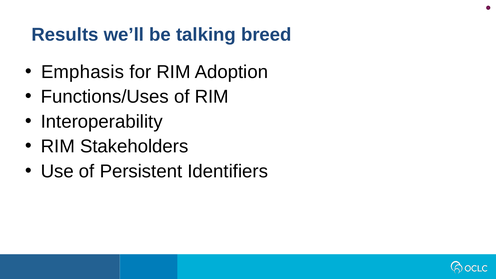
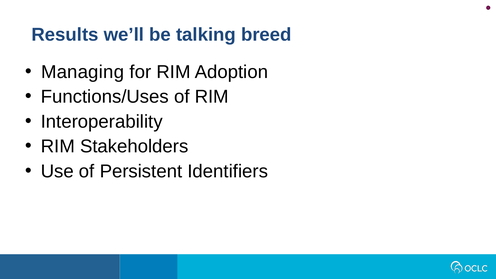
Emphasis: Emphasis -> Managing (83, 72)
